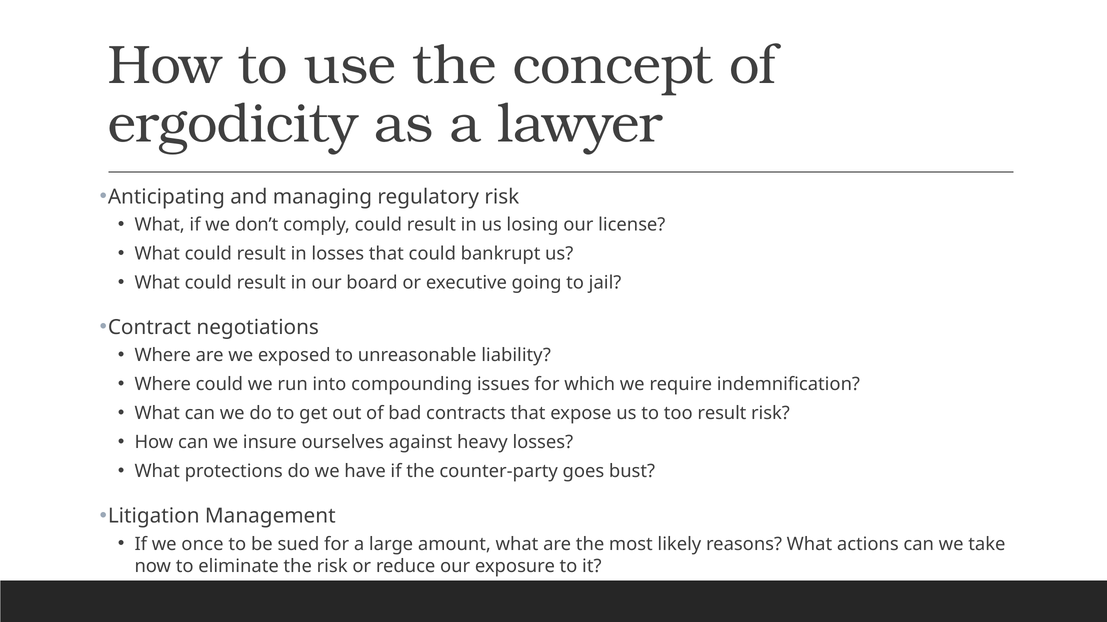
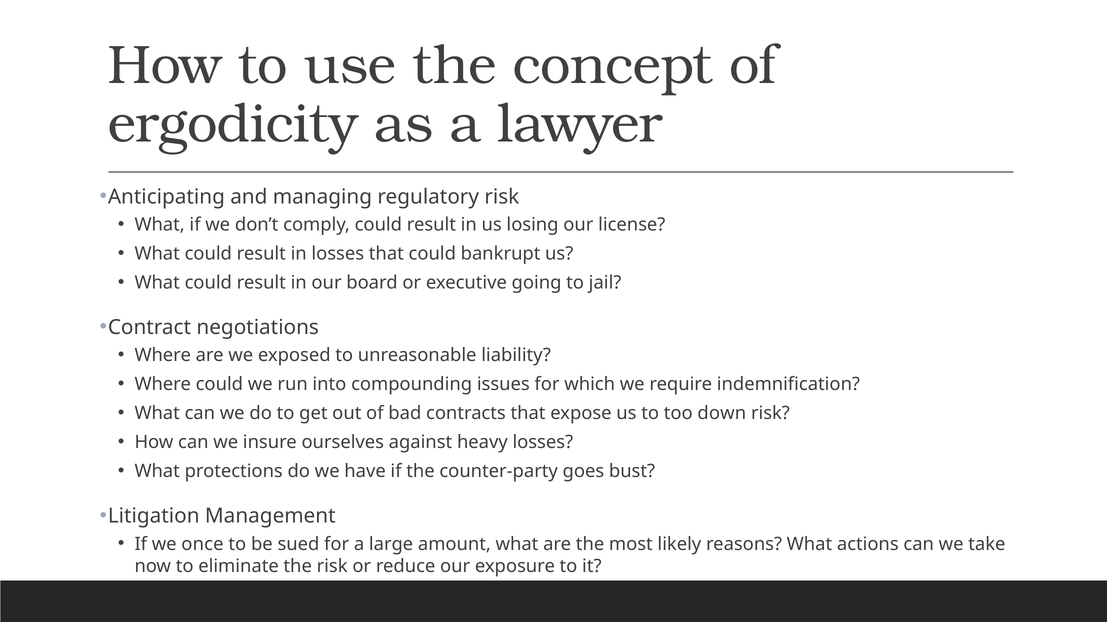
too result: result -> down (722, 414)
